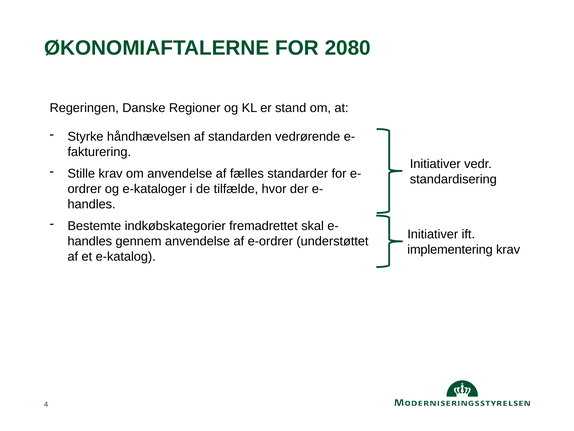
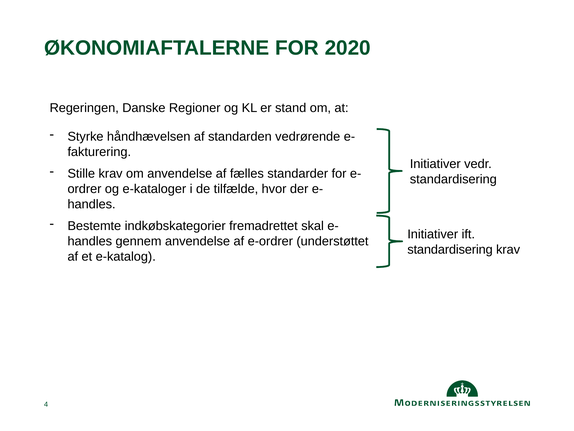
2080: 2080 -> 2020 (348, 48)
implementering: implementering -> standardisering (450, 249)
